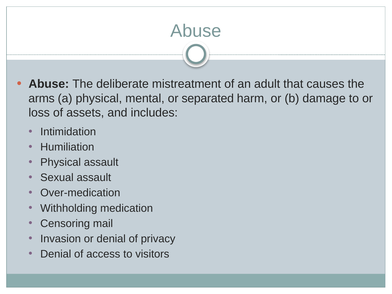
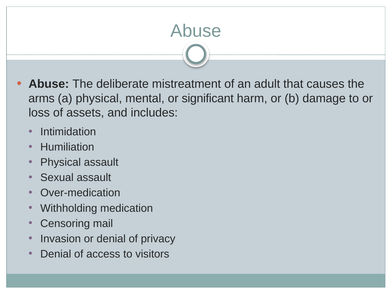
separated: separated -> significant (208, 98)
